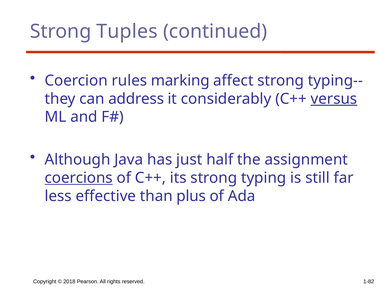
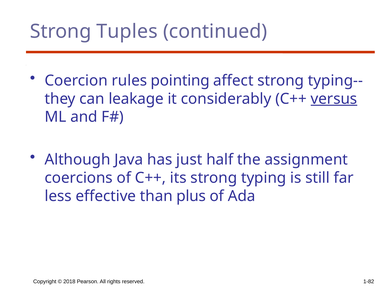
marking: marking -> pointing (180, 81)
address: address -> leakage (136, 99)
coercions underline: present -> none (79, 178)
